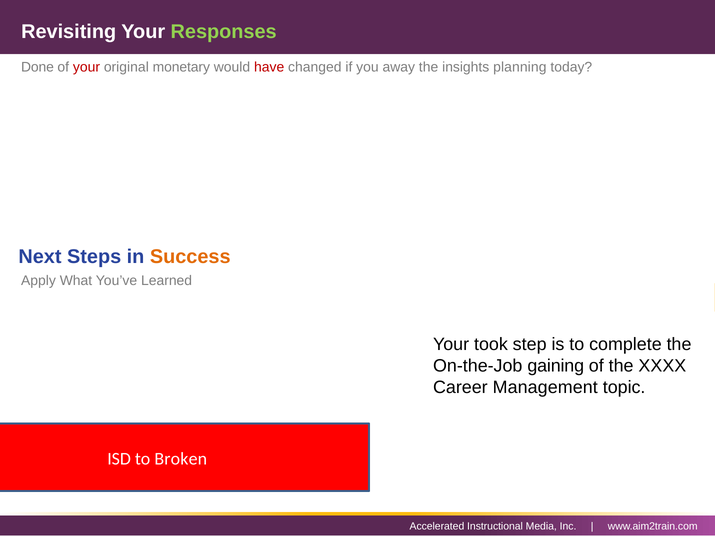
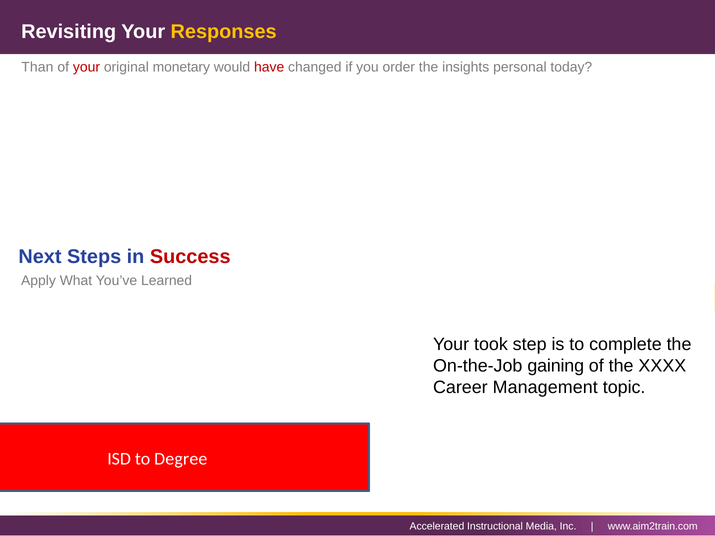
Responses colour: light green -> yellow (224, 32)
Done: Done -> Than (37, 67)
away: away -> order (399, 67)
planning: planning -> personal (520, 67)
Success colour: orange -> red (190, 257)
Broken: Broken -> Degree (181, 459)
